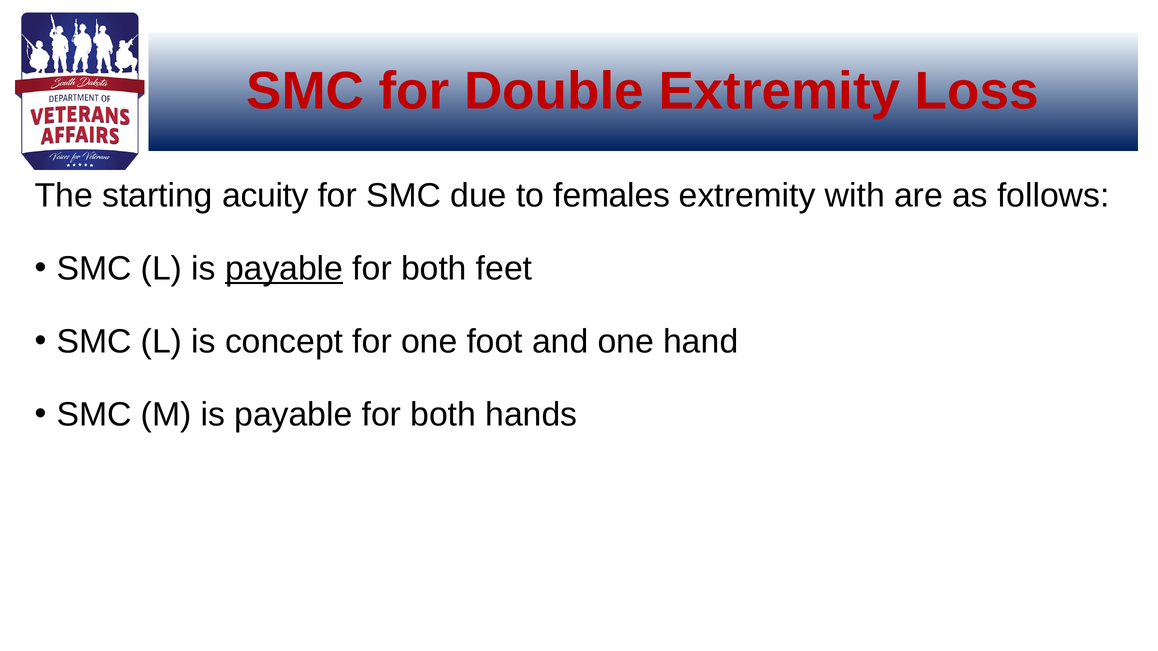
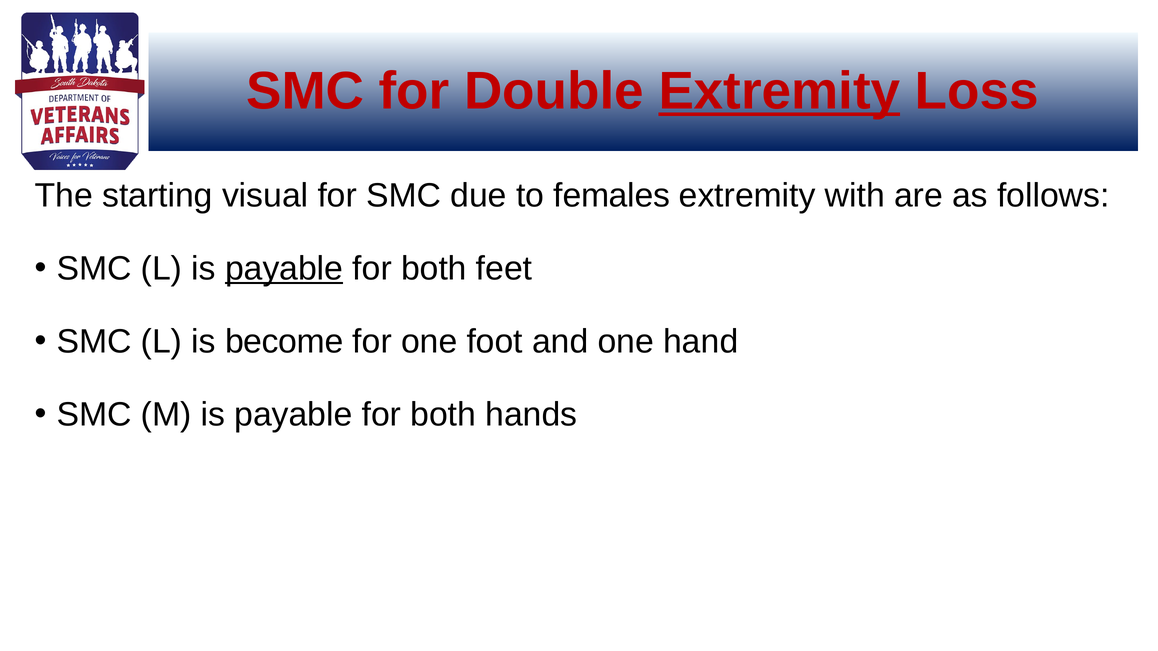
Extremity underline: none -> present (779, 91)
acuity: acuity -> visual (265, 196)
concept: concept -> become (284, 342)
